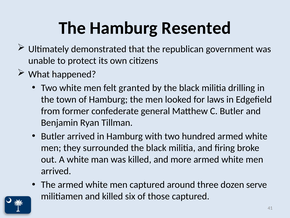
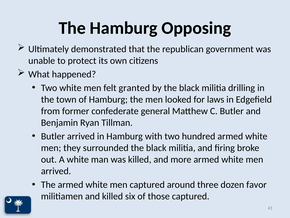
Resented: Resented -> Opposing (196, 28)
serve: serve -> favor (257, 184)
